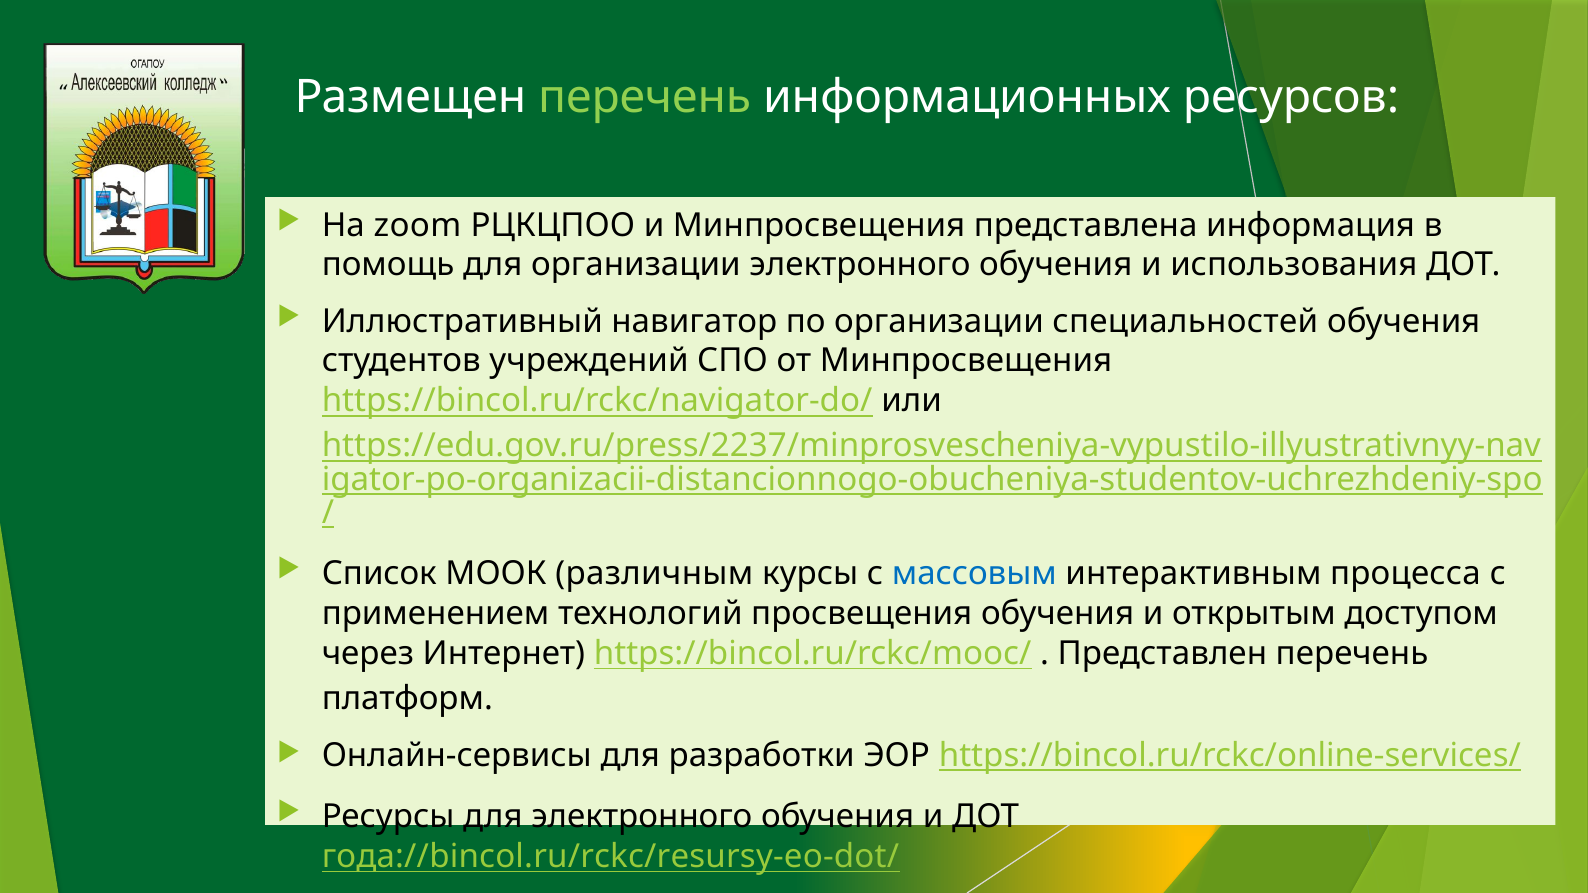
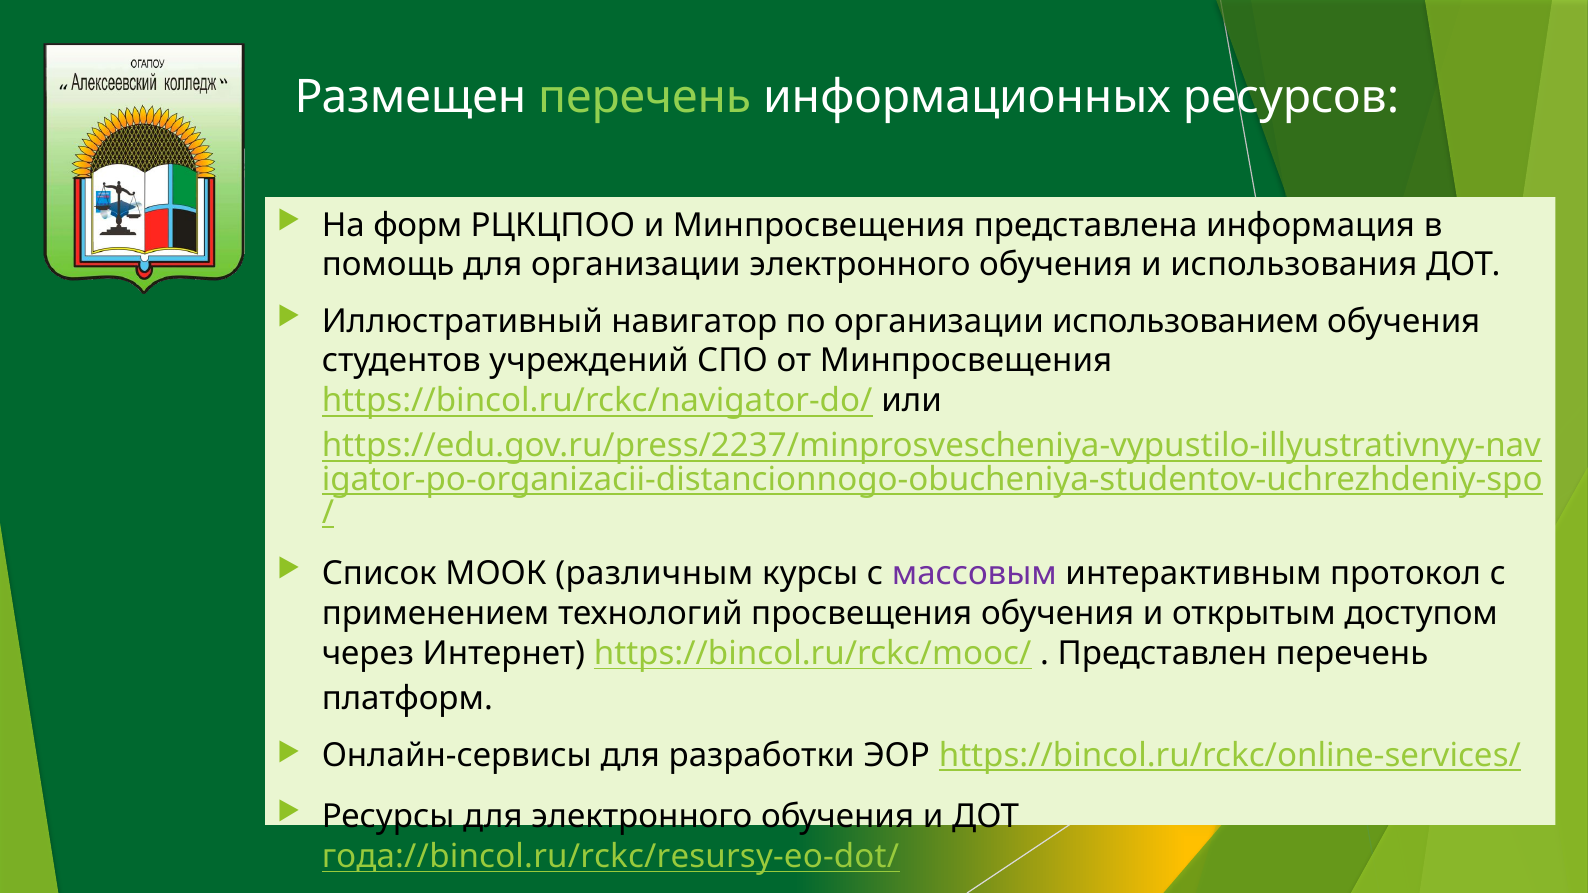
zoom: zoom -> форм (418, 225)
специальностей: специальностей -> использованием (1186, 321)
массовым colour: blue -> purple (974, 574)
процесса: процесса -> протокол (1406, 574)
